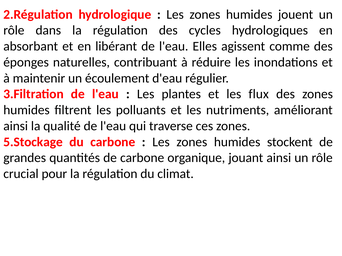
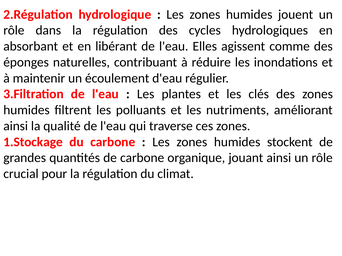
flux: flux -> clés (259, 94)
5.Stockage: 5.Stockage -> 1.Stockage (33, 142)
